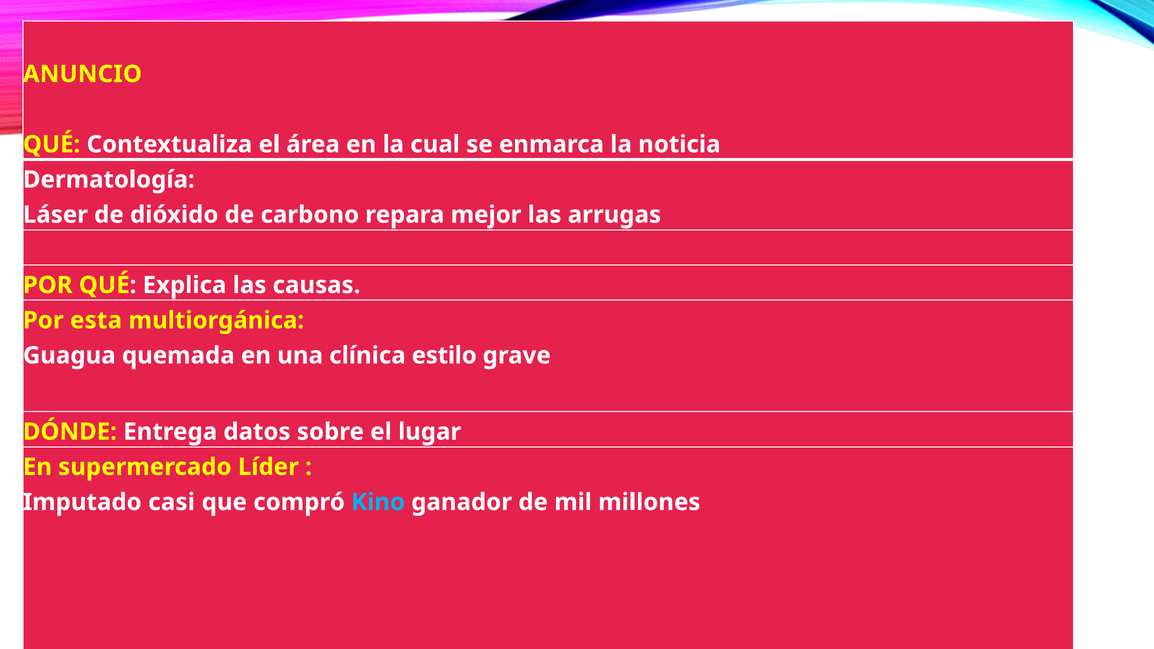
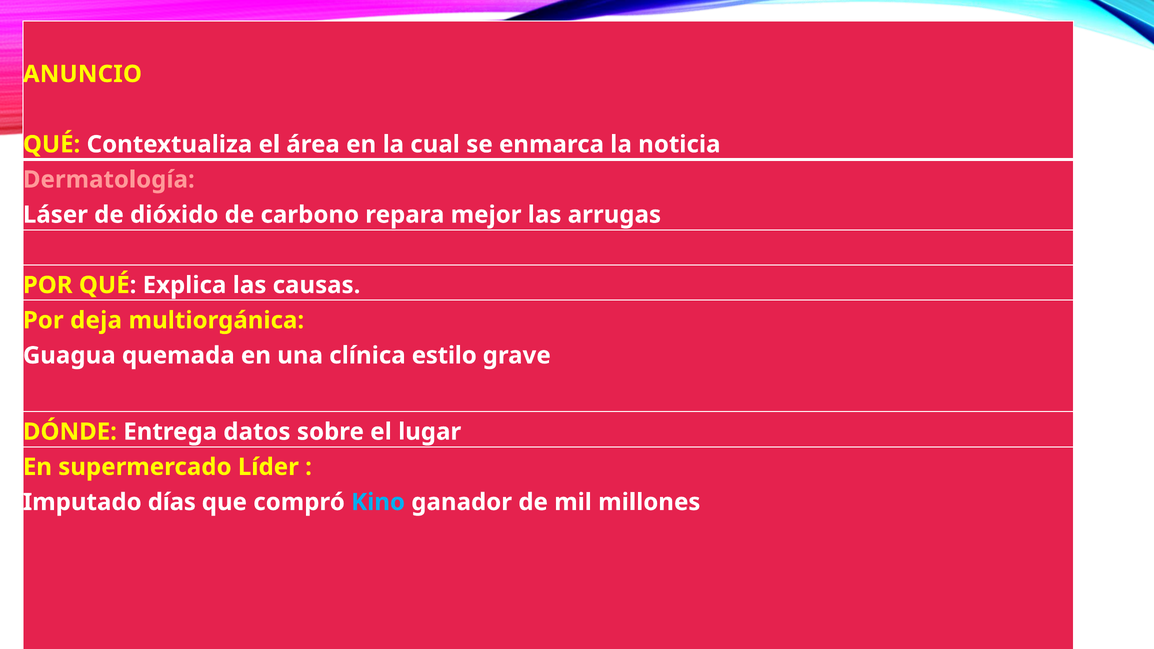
Dermatología colour: white -> pink (109, 180)
esta: esta -> deja (96, 320)
casi: casi -> días (172, 502)
